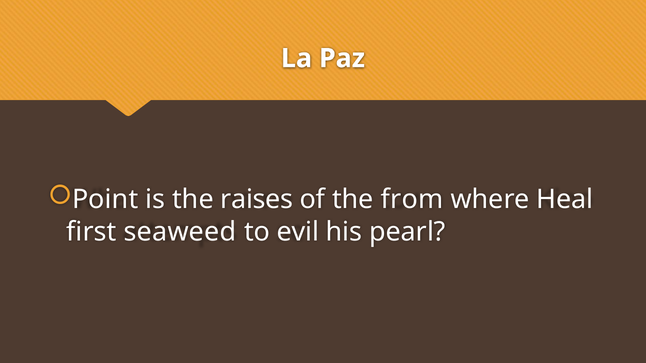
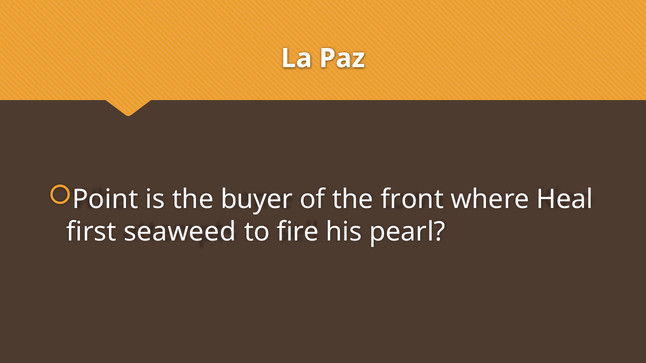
raises: raises -> buyer (257, 200)
from: from -> front (412, 200)
evil: evil -> fire (298, 232)
